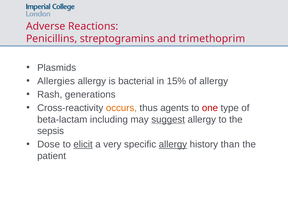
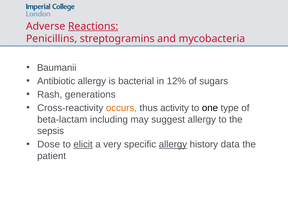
Reactions underline: none -> present (93, 26)
trimethoprim: trimethoprim -> mycobacteria (212, 39)
Plasmids: Plasmids -> Baumanii (57, 68)
Allergies: Allergies -> Antibiotic (56, 81)
15%: 15% -> 12% (176, 81)
of allergy: allergy -> sugars (214, 81)
agents: agents -> activity (175, 108)
one colour: red -> black (210, 108)
suggest underline: present -> none (168, 119)
than: than -> data (230, 144)
